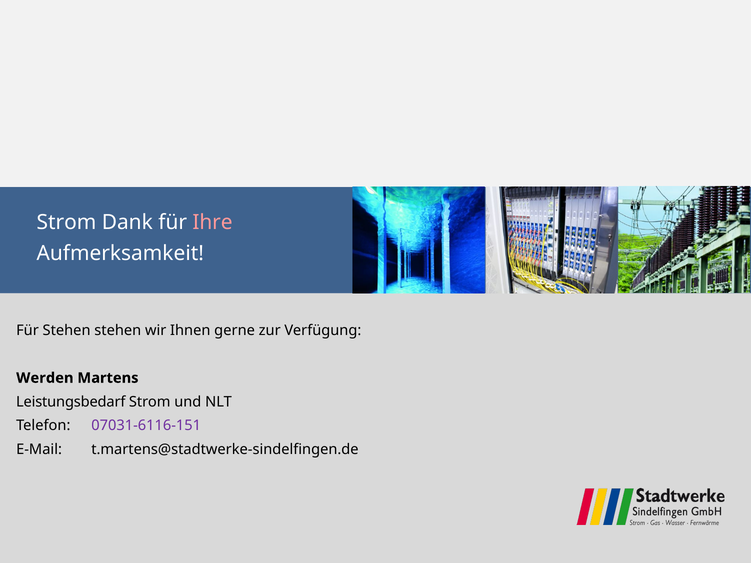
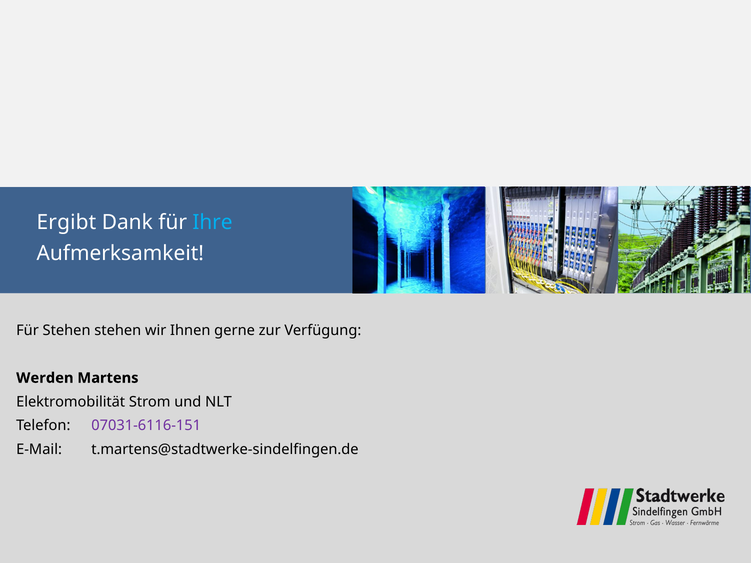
Strom: Strom -> Ergibt (66, 222)
Ihre colour: pink -> light blue (212, 222)
Leistungsbedarf: Leistungsbedarf -> Elektromobilität (71, 402)
